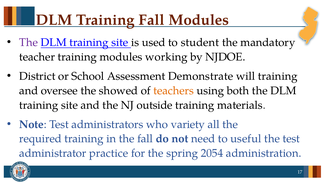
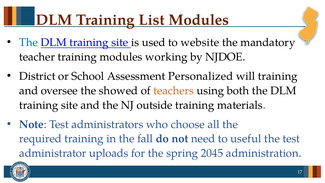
Training Fall: Fall -> List (152, 20)
The colour: purple -> blue (29, 42)
student: student -> website (200, 42)
Demonstrate: Demonstrate -> Personalized (201, 76)
variety: variety -> choose (188, 124)
practice: practice -> uploads (109, 153)
2054: 2054 -> 2045 (212, 153)
